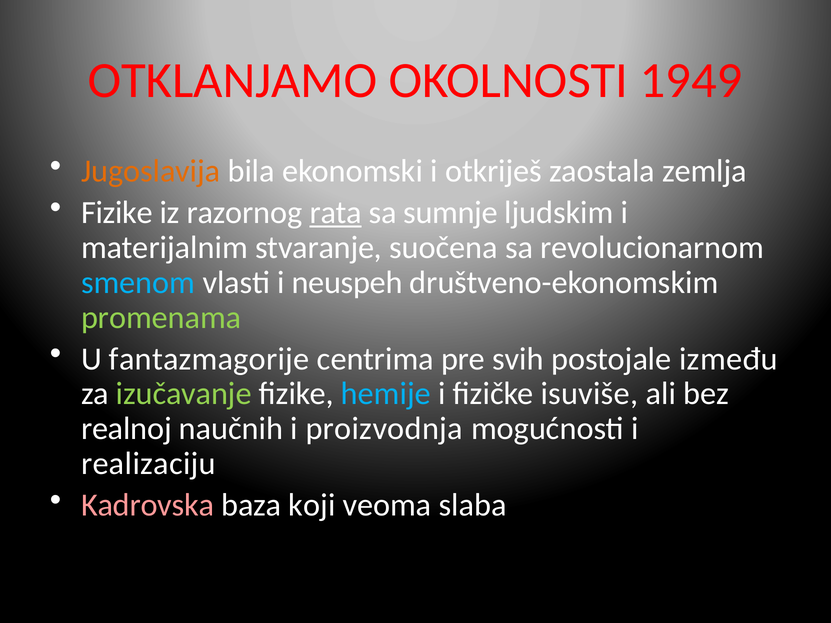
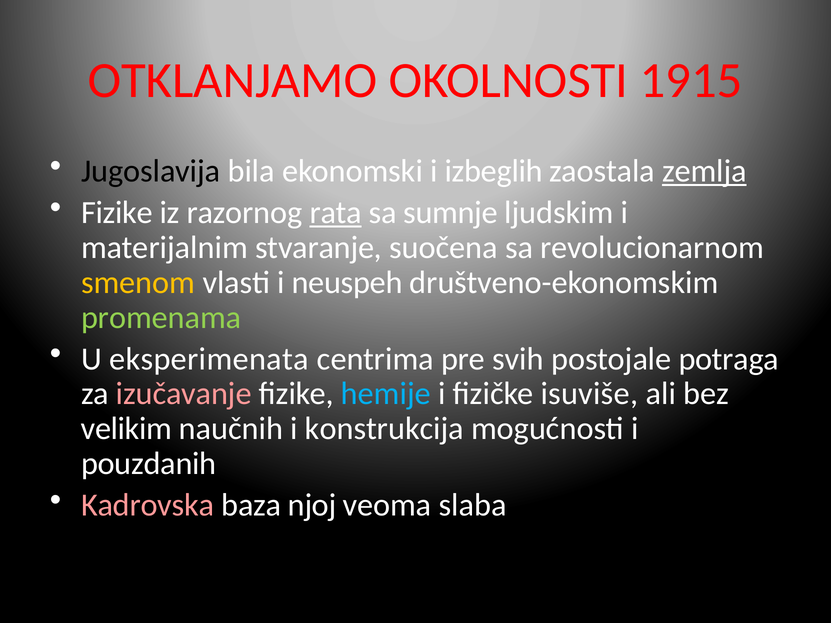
1949: 1949 -> 1915 (691, 80)
Jugoslavija colour: orange -> black (151, 171)
otkriješ: otkriješ -> izbeglih (494, 171)
zemlja underline: none -> present (704, 171)
smenom colour: light blue -> yellow (138, 283)
fantazmagorije: fantazmagorije -> eksperimenata (209, 359)
između: između -> potraga (729, 359)
izučavanje colour: light green -> pink (184, 394)
realnoj: realnoj -> velikim (126, 429)
proizvodnja: proizvodnja -> konstrukcija (384, 429)
realizaciju: realizaciju -> pouzdanih (149, 464)
koji: koji -> njoj (312, 505)
